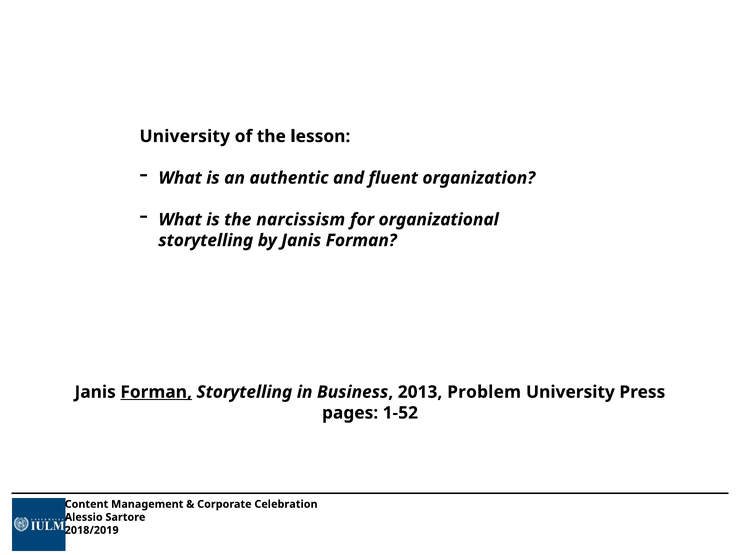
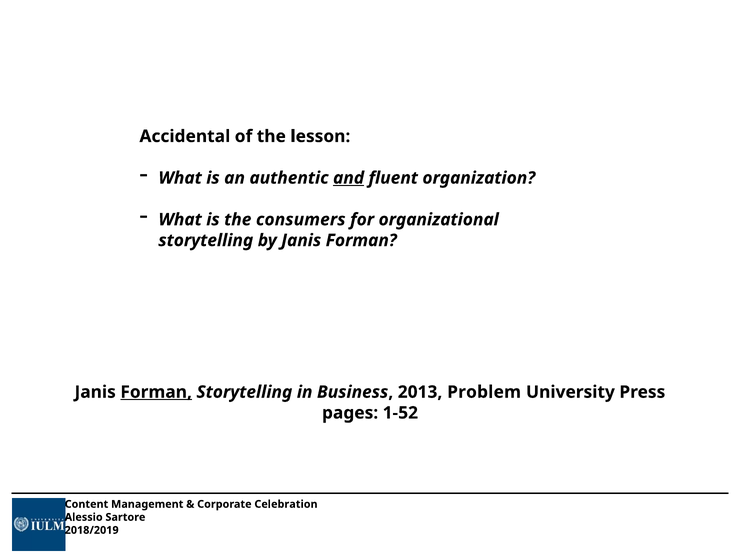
University: University -> Accidental (185, 136)
and underline: none -> present (349, 178)
narcissism: narcissism -> consumers (301, 220)
